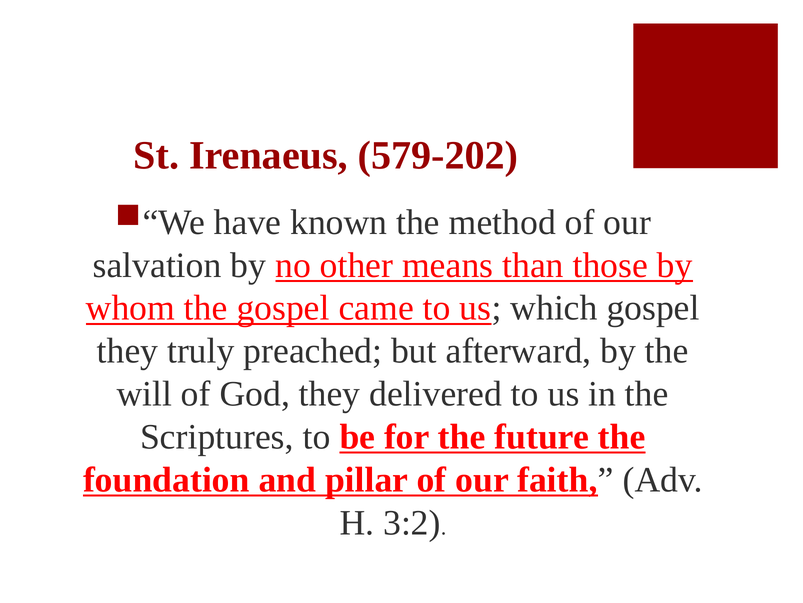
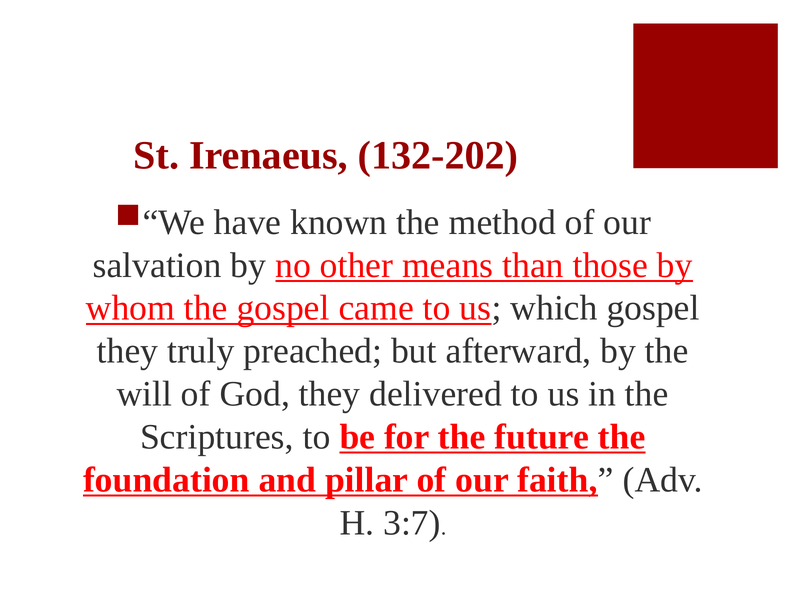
579-202: 579-202 -> 132-202 (438, 155)
3:2: 3:2 -> 3:7 (412, 522)
